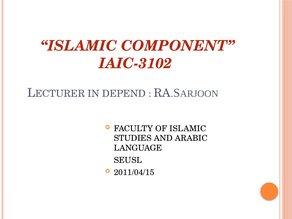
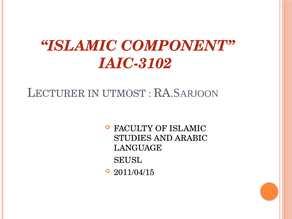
DEPEND: DEPEND -> UTMOST (124, 94)
